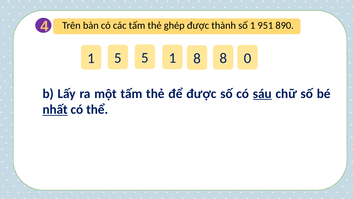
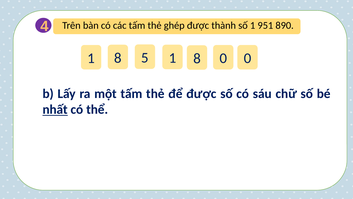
5: 5 -> 8 (118, 58)
8 8: 8 -> 0 (223, 58)
sáu underline: present -> none (262, 93)
